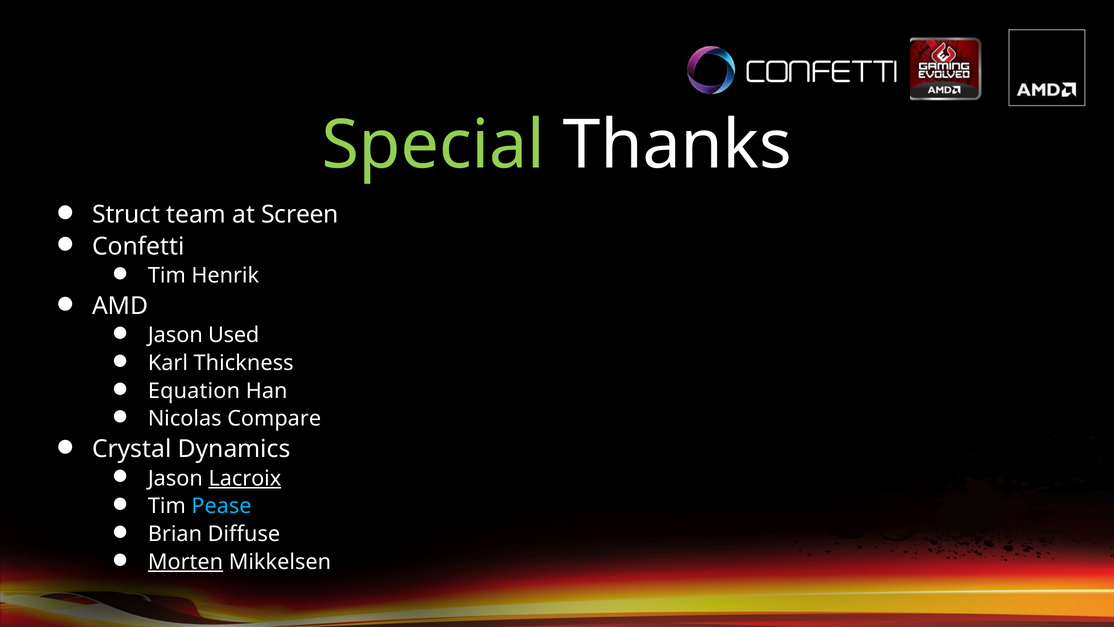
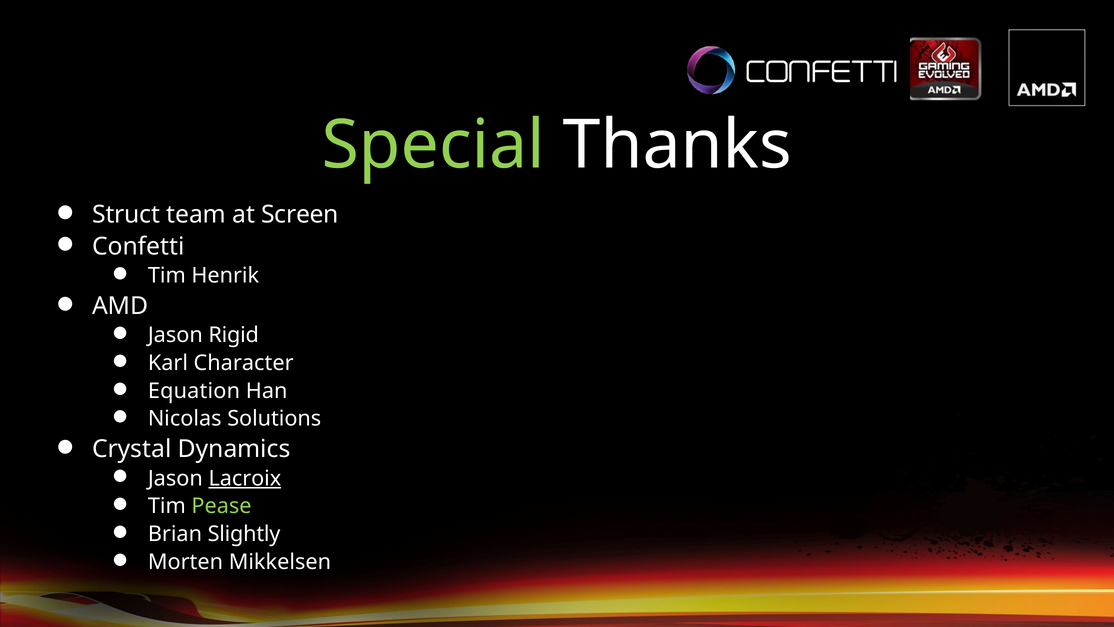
Used: Used -> Rigid (234, 335)
Thickness: Thickness -> Character (244, 363)
Compare: Compare -> Solutions (274, 419)
Pease colour: light blue -> light green (222, 506)
Diffuse: Diffuse -> Slightly (244, 534)
Morten underline: present -> none (185, 562)
